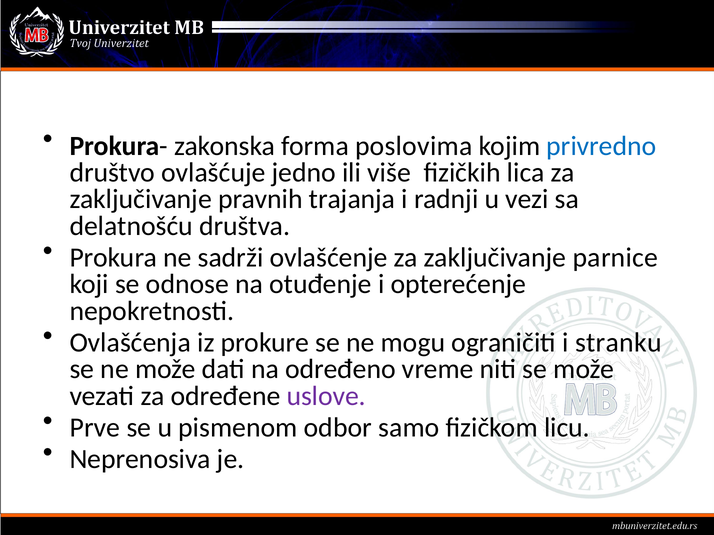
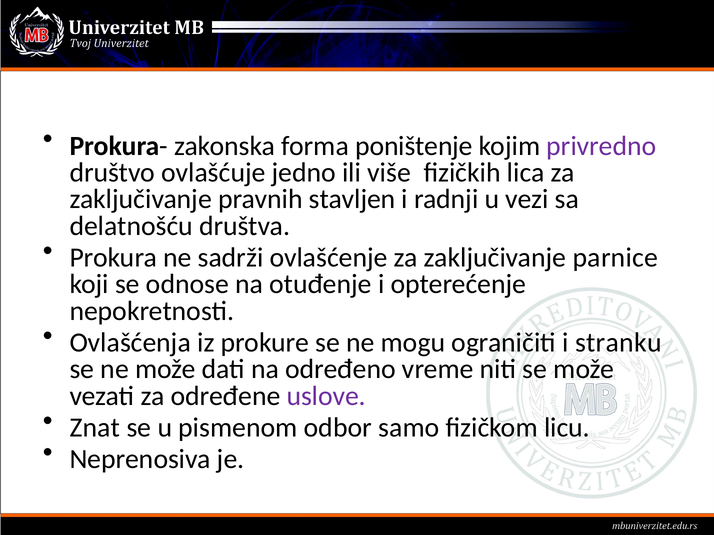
poslovima: poslovima -> poništenje (414, 146)
privredno colour: blue -> purple (601, 146)
trajanja: trajanja -> stavljen (352, 199)
Prve: Prve -> Znat (95, 428)
